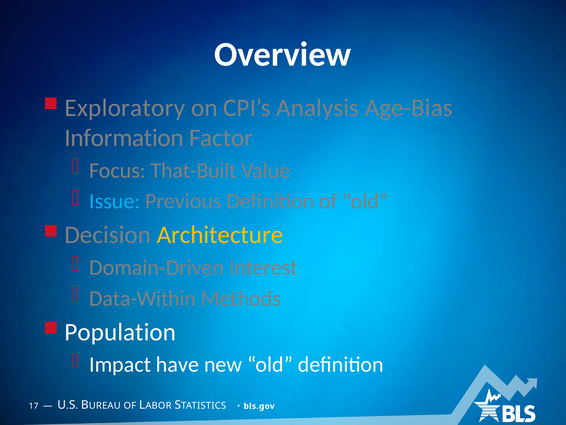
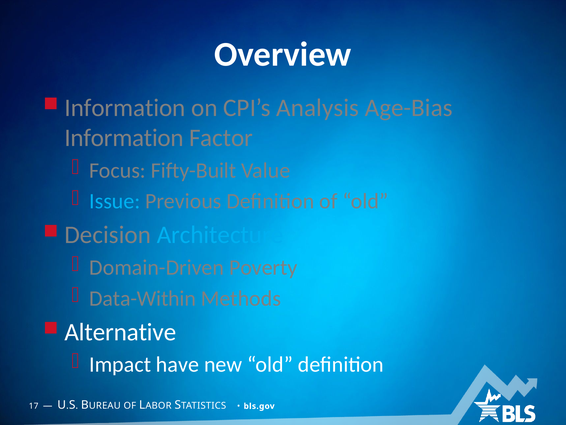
Exploratory: Exploratory -> Information (125, 108)
That-Built: That-Built -> Fifty-Built (194, 170)
Architecture colour: yellow -> light blue (220, 235)
Interest: Interest -> Poverty (263, 267)
Population: Population -> Alternative (120, 332)
